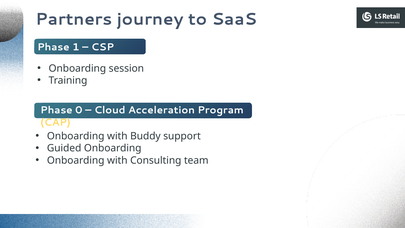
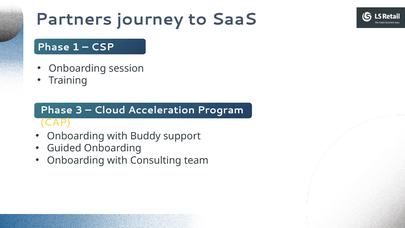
0: 0 -> 3 (79, 110)
